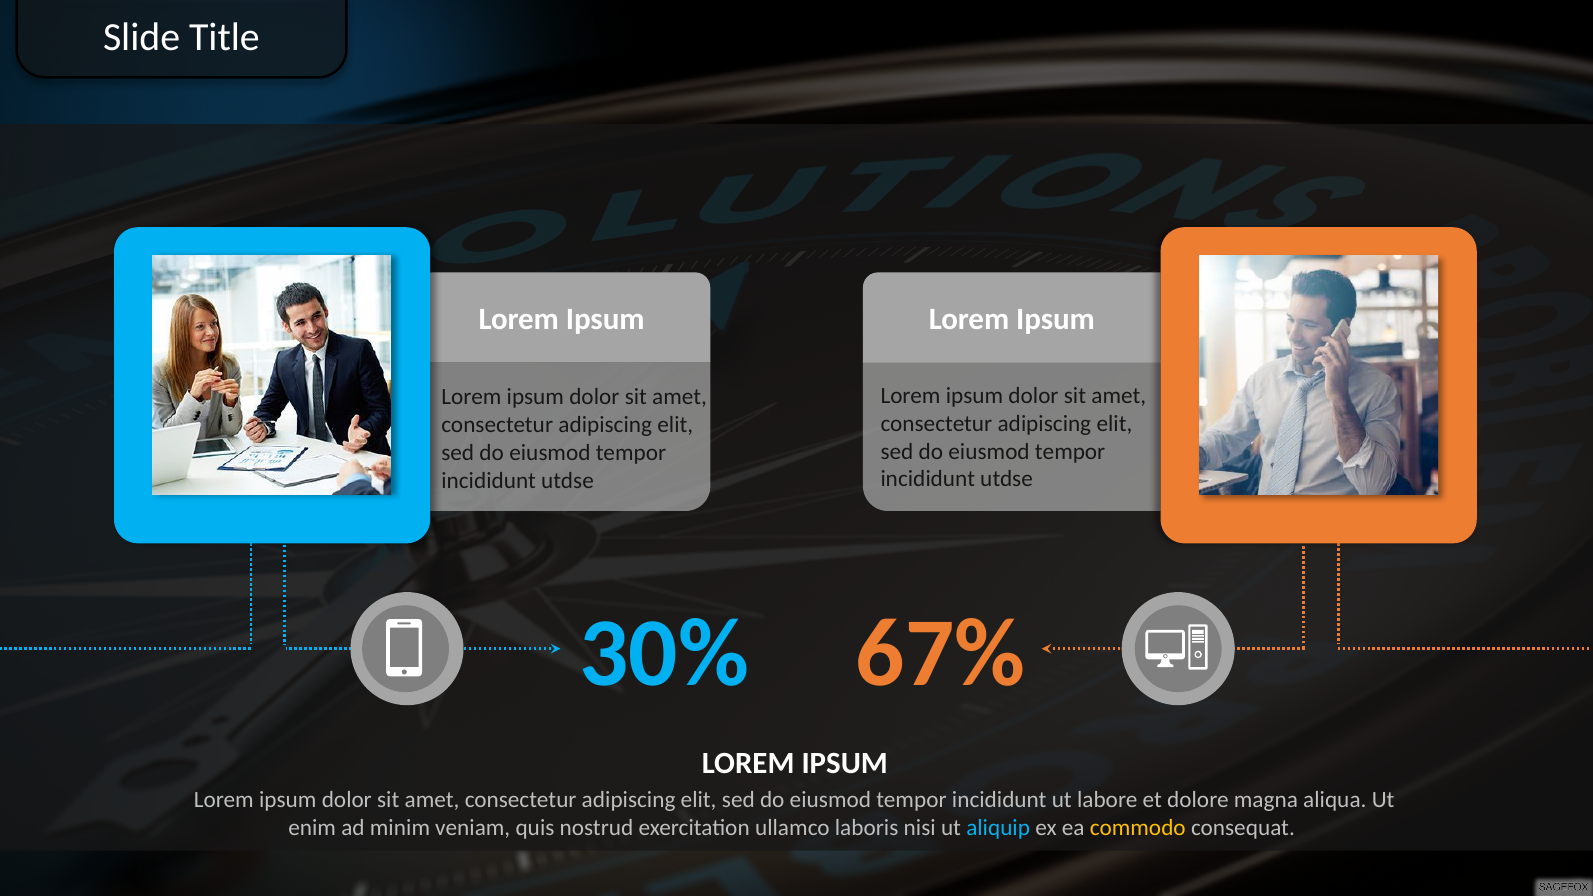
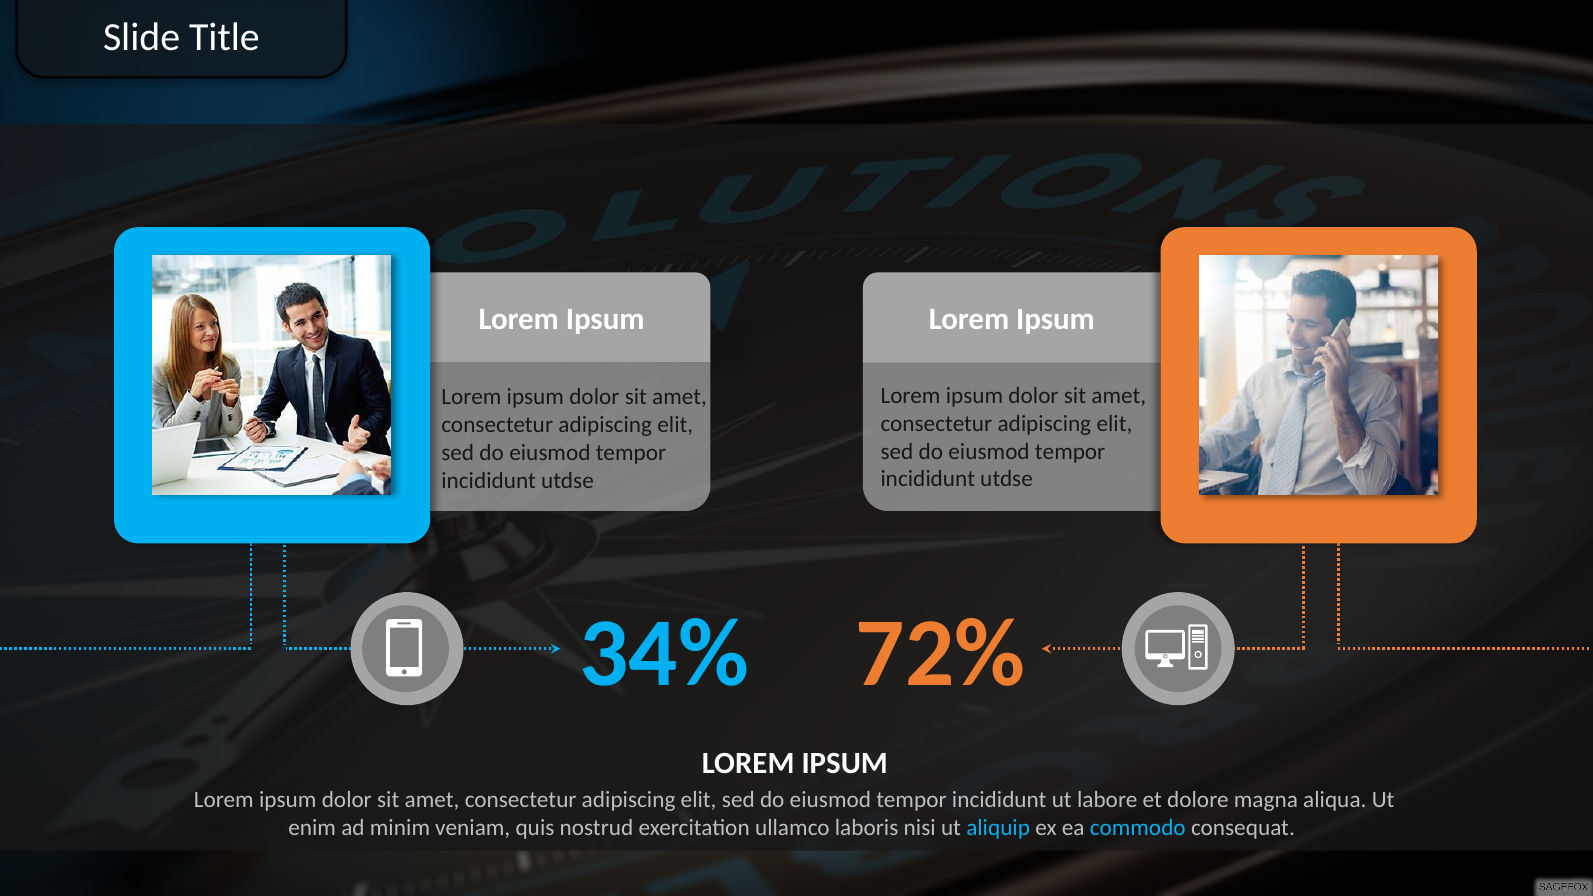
30%: 30% -> 34% (664, 653)
67%: 67% -> 72% (941, 654)
commodo colour: yellow -> light blue (1138, 828)
